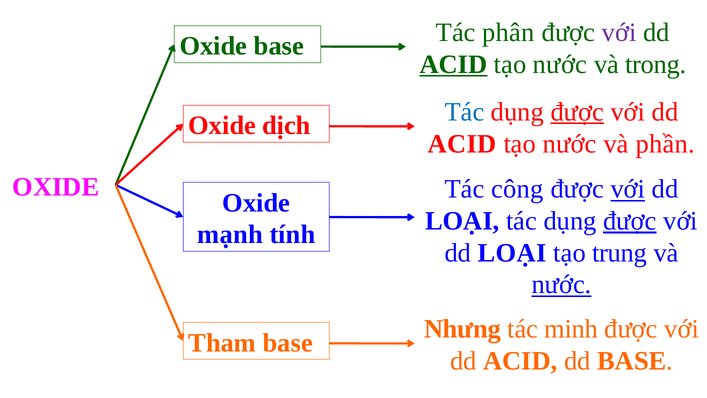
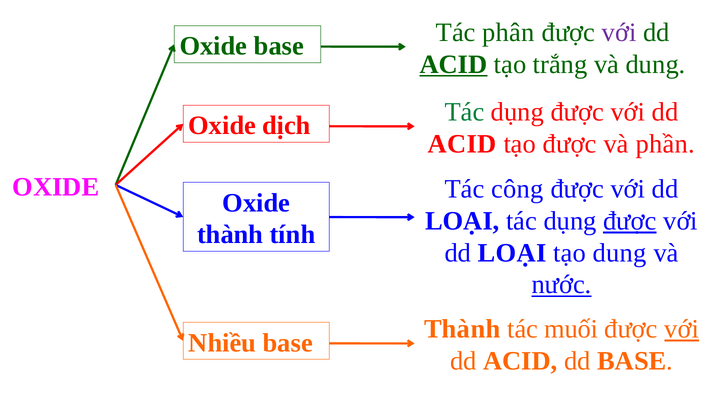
nước: nước -> trắng (560, 64)
và trong: trong -> dung (656, 64)
Tác colour: blue -> green (465, 112)
được underline: present -> none (577, 112)
nước: nước -> được (570, 144)
với underline: present -> none (628, 189)
mạnh: mạnh -> thành (230, 235)
tạo trung: trung -> dung (620, 253)
Nhưng: Nhưng -> Thành (462, 329)
minh: minh -> muối (571, 329)
với underline: none -> present (682, 329)
Tham: Tham -> Nhiều (222, 343)
